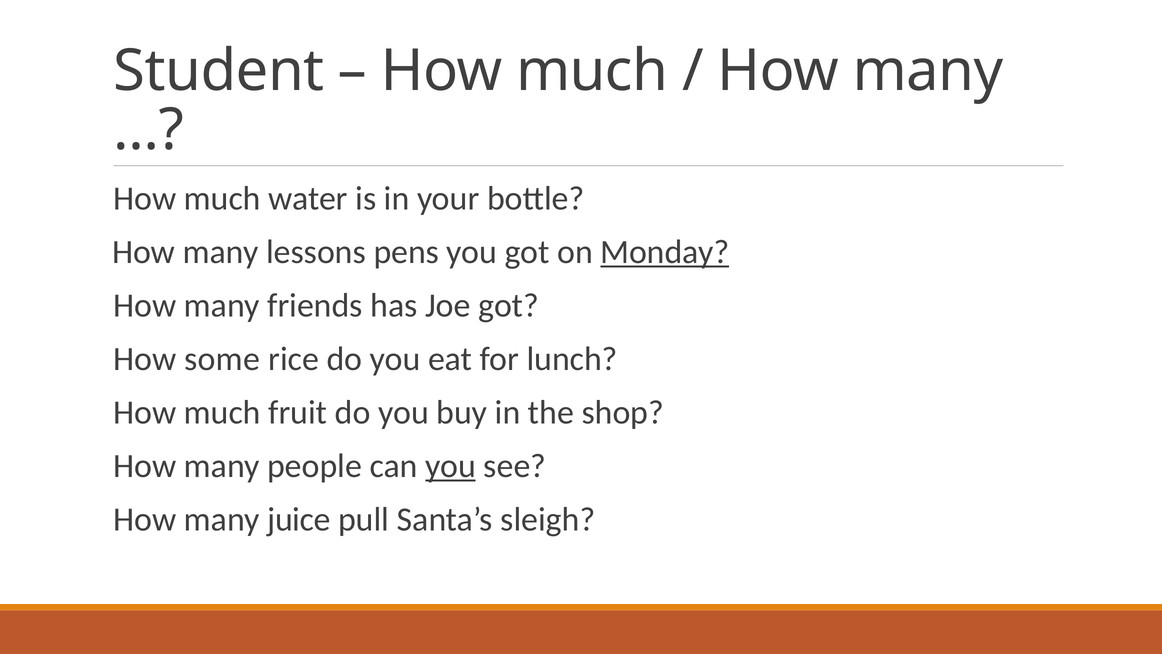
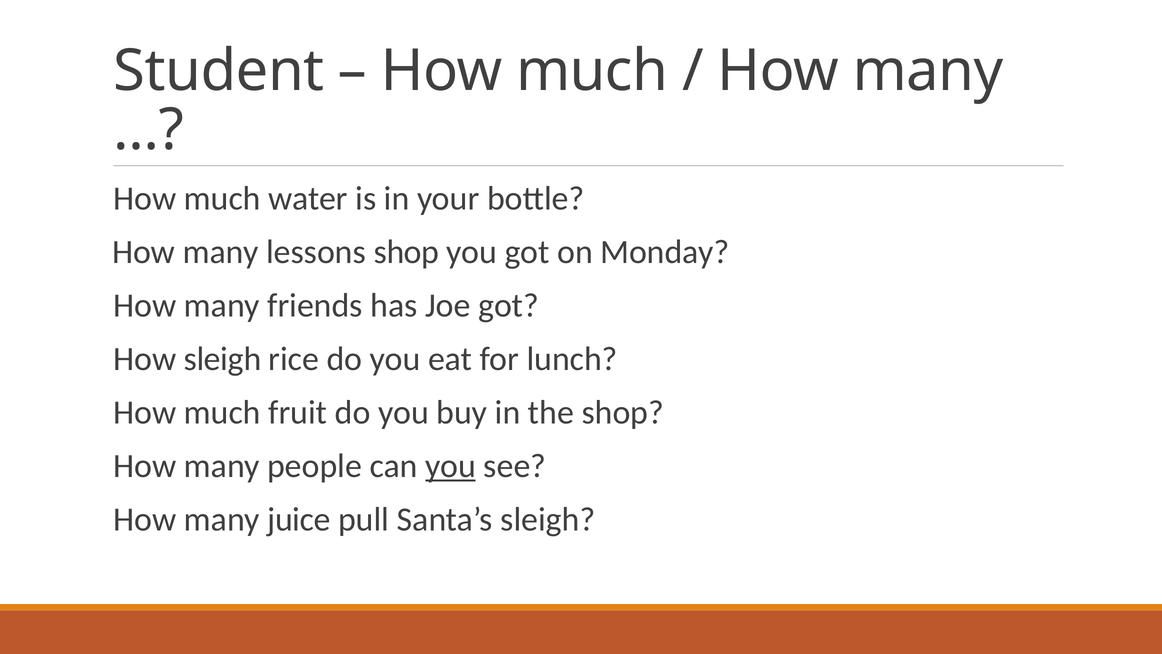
lessons pens: pens -> shop (406, 252)
Monday underline: present -> none (665, 252)
How some: some -> sleigh (222, 359)
